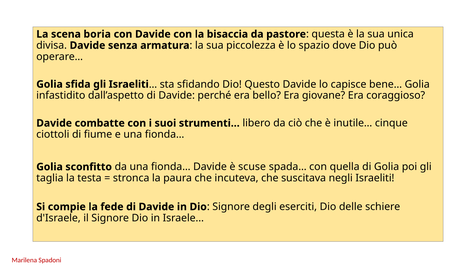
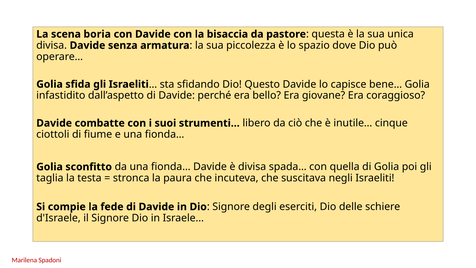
è scuse: scuse -> divisa (252, 167)
